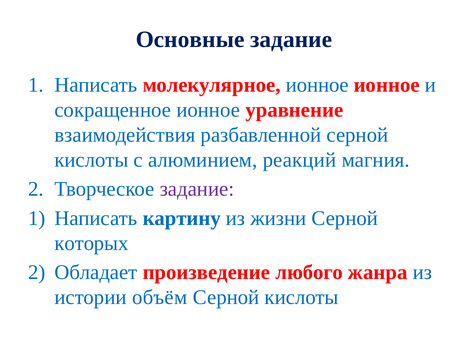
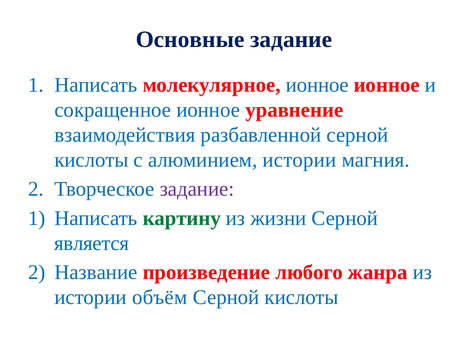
алюминием реакций: реакций -> истории (299, 160)
картину colour: blue -> green (182, 218)
которых: которых -> является (92, 243)
Обладает: Обладает -> Название (96, 272)
